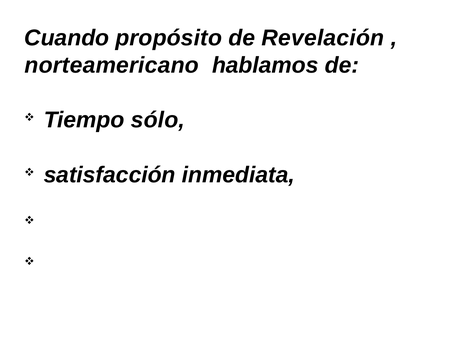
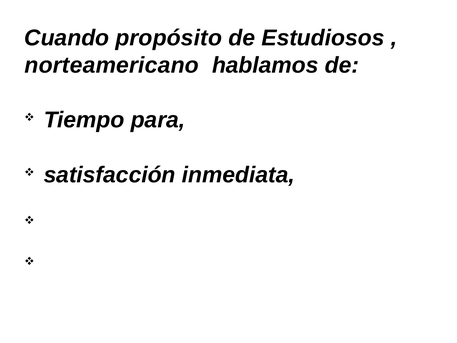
Revelación: Revelación -> Estudiosos (323, 38)
sólo: sólo -> para (158, 120)
